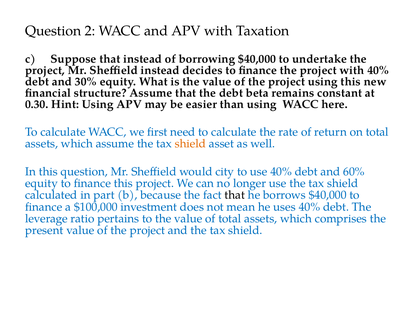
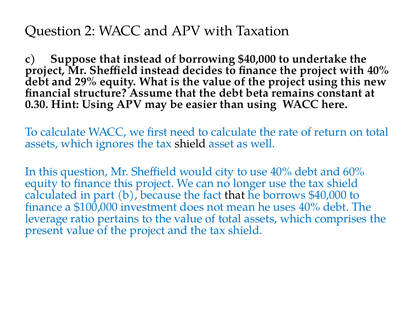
30%: 30% -> 29% (86, 82)
which assume: assume -> ignores (115, 144)
shield colour: orange -> black (190, 144)
